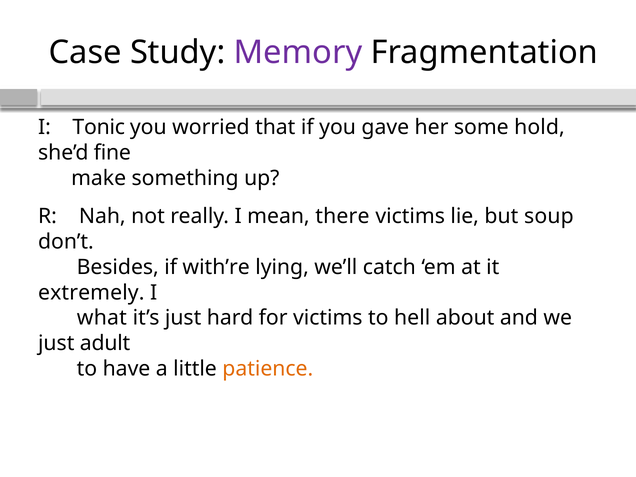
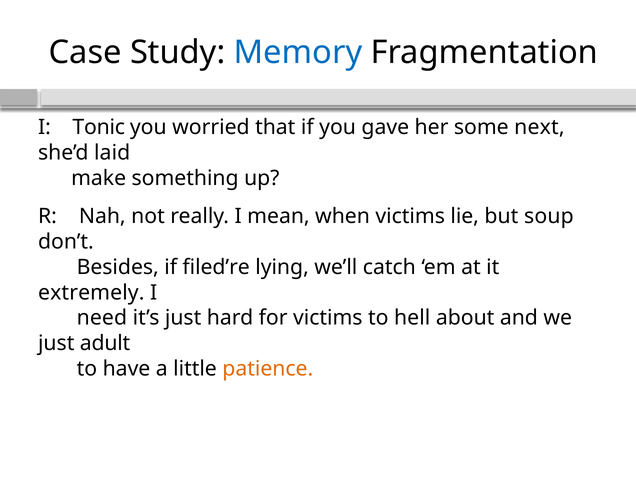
Memory colour: purple -> blue (298, 53)
hold: hold -> next (539, 127)
fine: fine -> laid (112, 153)
there: there -> when (343, 216)
with’re: with’re -> filed’re (216, 267)
what: what -> need (102, 318)
